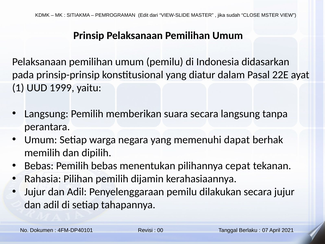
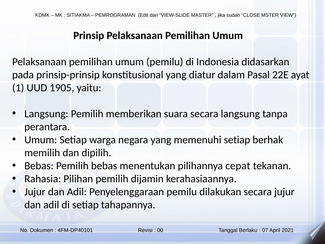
1999: 1999 -> 1905 (62, 88)
memenuhi dapat: dapat -> setiap (237, 140)
